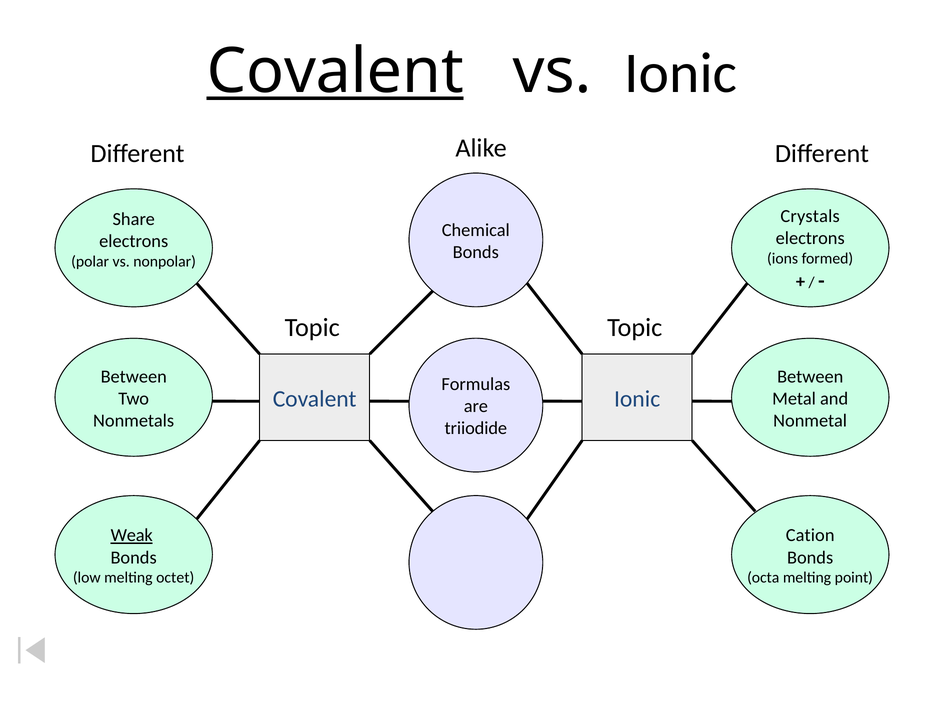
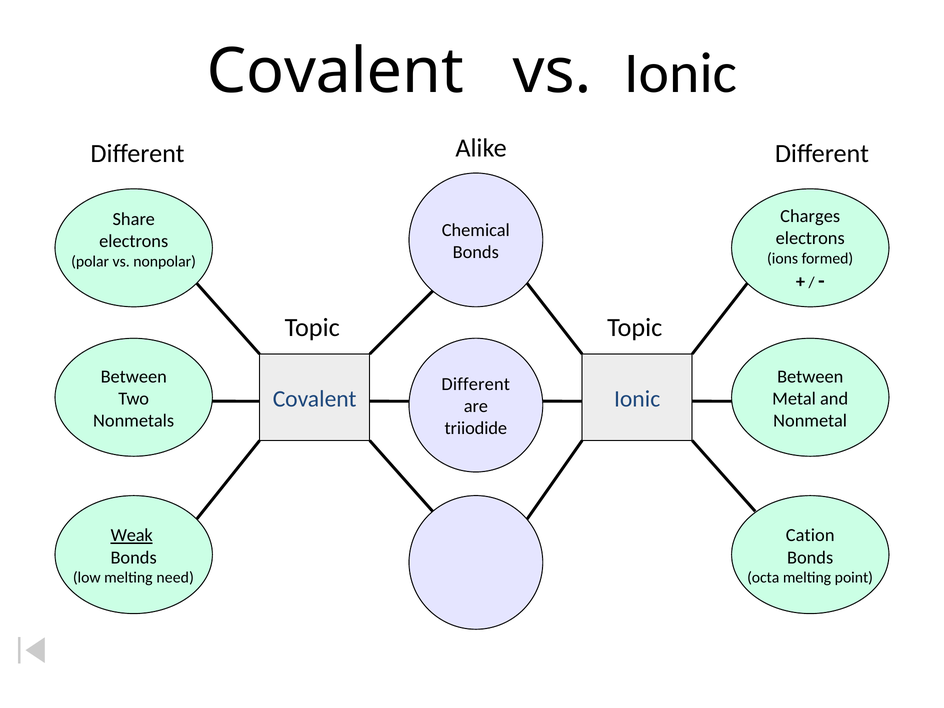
Covalent underline: present -> none (335, 71)
Crystals: Crystals -> Charges (810, 216)
Formulas: Formulas -> Different (476, 384)
octet: octet -> need (175, 578)
